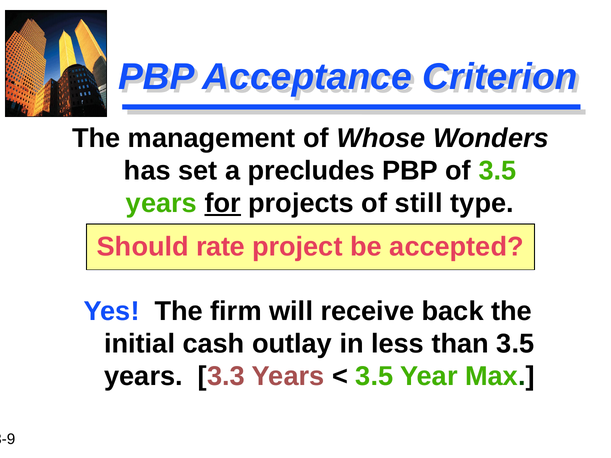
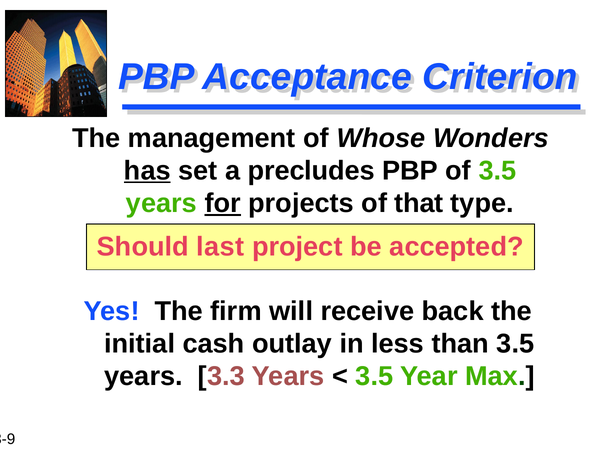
has underline: none -> present (147, 171)
still: still -> that (419, 203)
rate: rate -> last (220, 247)
